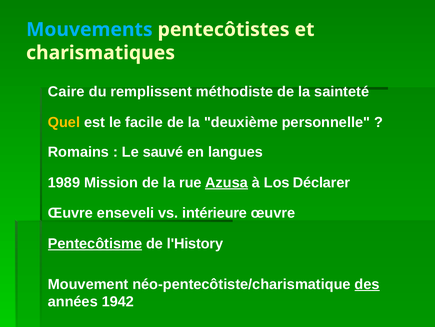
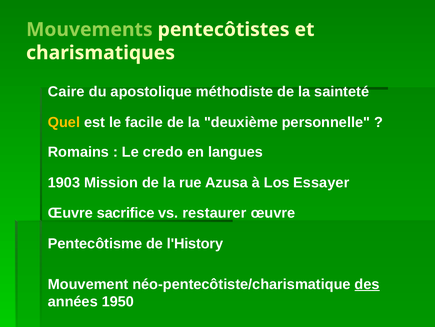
Mouvements colour: light blue -> light green (89, 29)
remplissent: remplissent -> apostolique (151, 92)
sauvé: sauvé -> credo (163, 152)
1989: 1989 -> 1903 (64, 182)
Azusa underline: present -> none (227, 182)
Déclarer: Déclarer -> Essayer (321, 182)
enseveli: enseveli -> sacrifice (126, 213)
intérieure: intérieure -> restaurer (215, 213)
Pentecôtisme underline: present -> none (95, 243)
1942: 1942 -> 1950 (118, 301)
